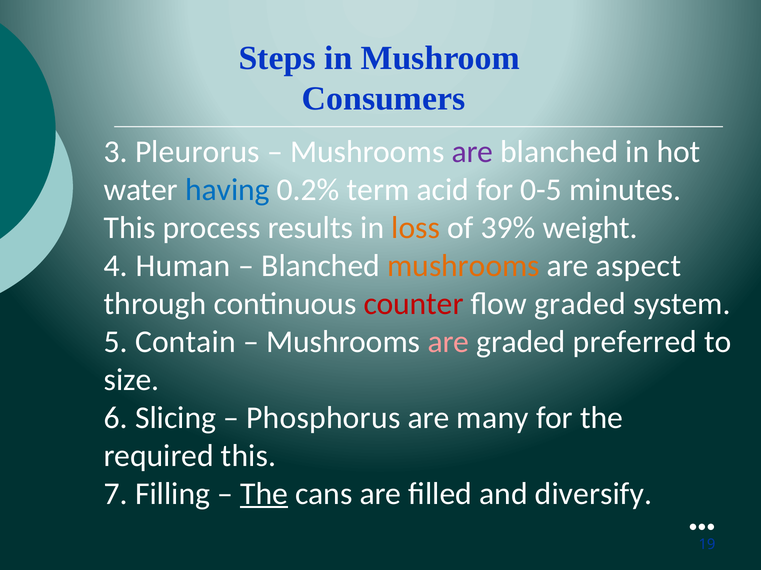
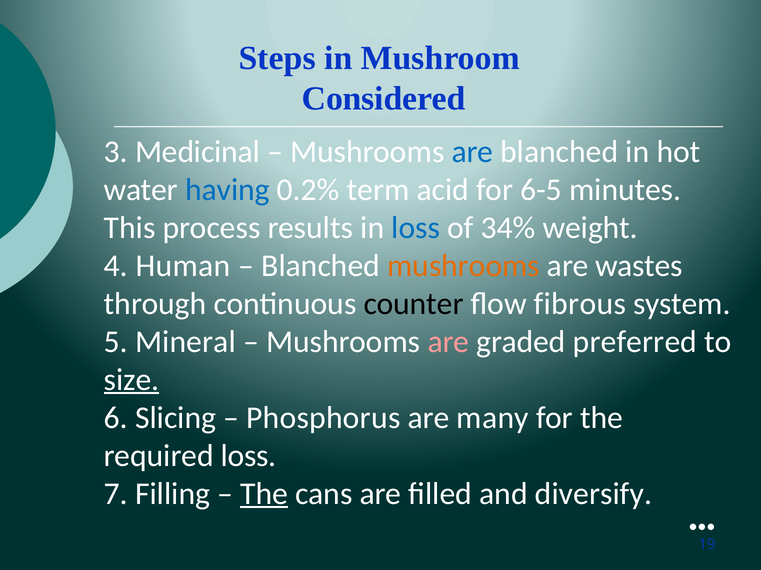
Consumers: Consumers -> Considered (384, 99)
Pleurorus: Pleurorus -> Medicinal (198, 152)
are colour: purple -> blue (472, 152)
0-5: 0-5 -> 6-5 (541, 190)
loss colour: orange -> blue (416, 228)
39%: 39% -> 34% (508, 228)
aspect: aspect -> wastes (639, 266)
counter colour: red -> black (414, 304)
flow graded: graded -> fibrous (580, 304)
Contain: Contain -> Mineral (185, 342)
size underline: none -> present (131, 380)
required this: this -> loss (249, 456)
